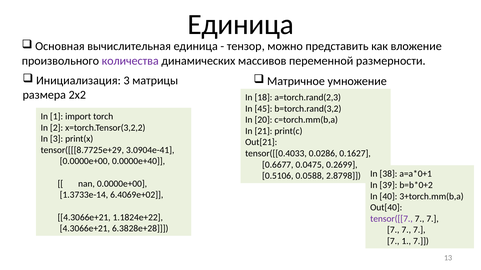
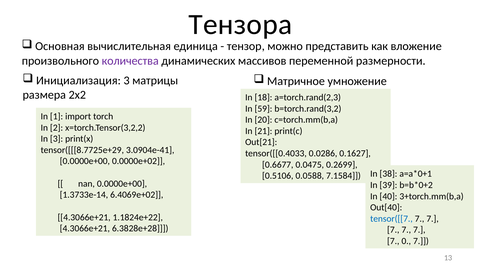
Единица: Единица -> Тензора (240, 25)
45: 45 -> 59 (263, 109)
0.0000e+40: 0.0000e+40 -> 0.0000e+02 (139, 162)
2.8798: 2.8798 -> 7.1584 (343, 176)
tensor([[7 colour: purple -> blue (391, 219)
7 1: 1 -> 0 (406, 242)
